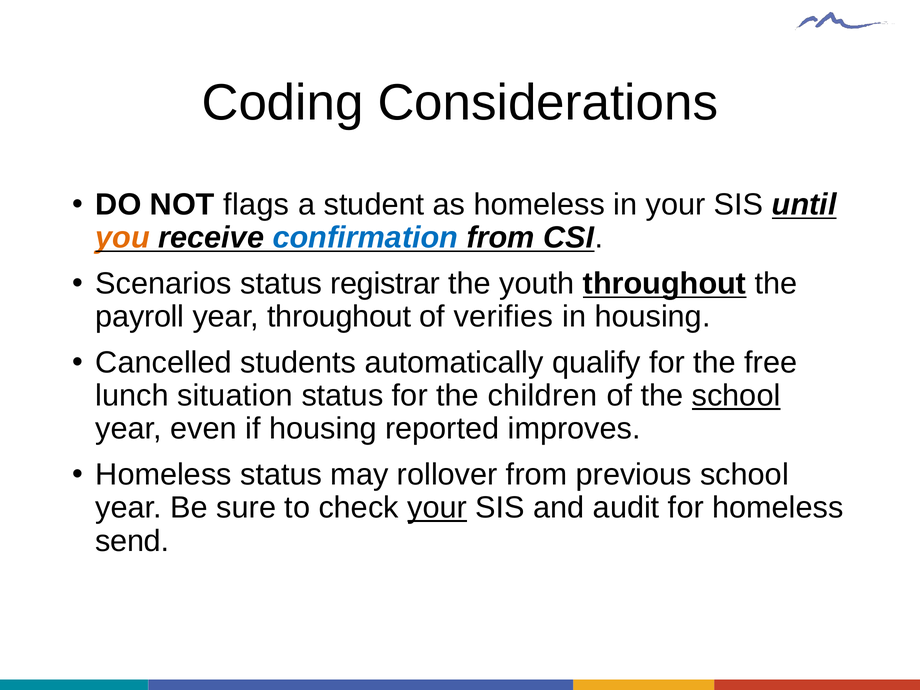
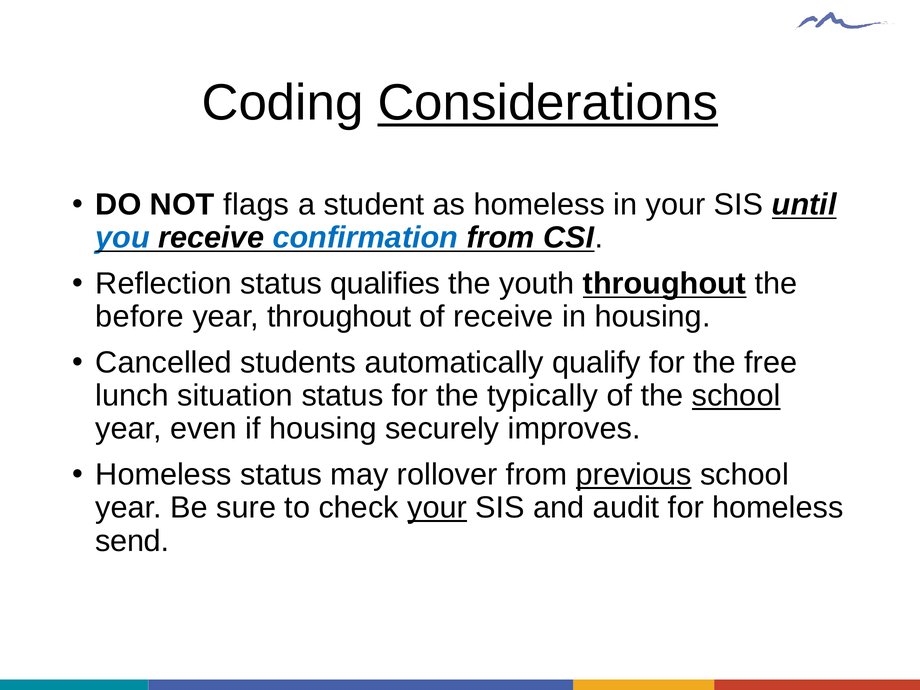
Considerations underline: none -> present (548, 103)
you colour: orange -> blue (123, 238)
Scenarios: Scenarios -> Reflection (164, 284)
registrar: registrar -> qualifies (385, 284)
payroll: payroll -> before (140, 317)
of verifies: verifies -> receive (503, 317)
children: children -> typically (543, 396)
reported: reported -> securely (442, 429)
previous underline: none -> present (634, 475)
